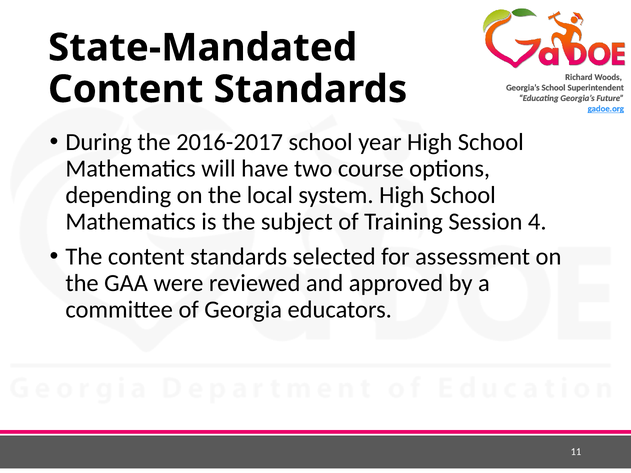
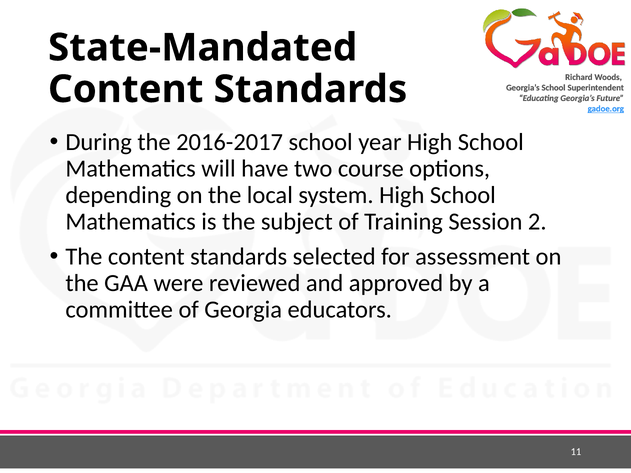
4: 4 -> 2 (537, 222)
